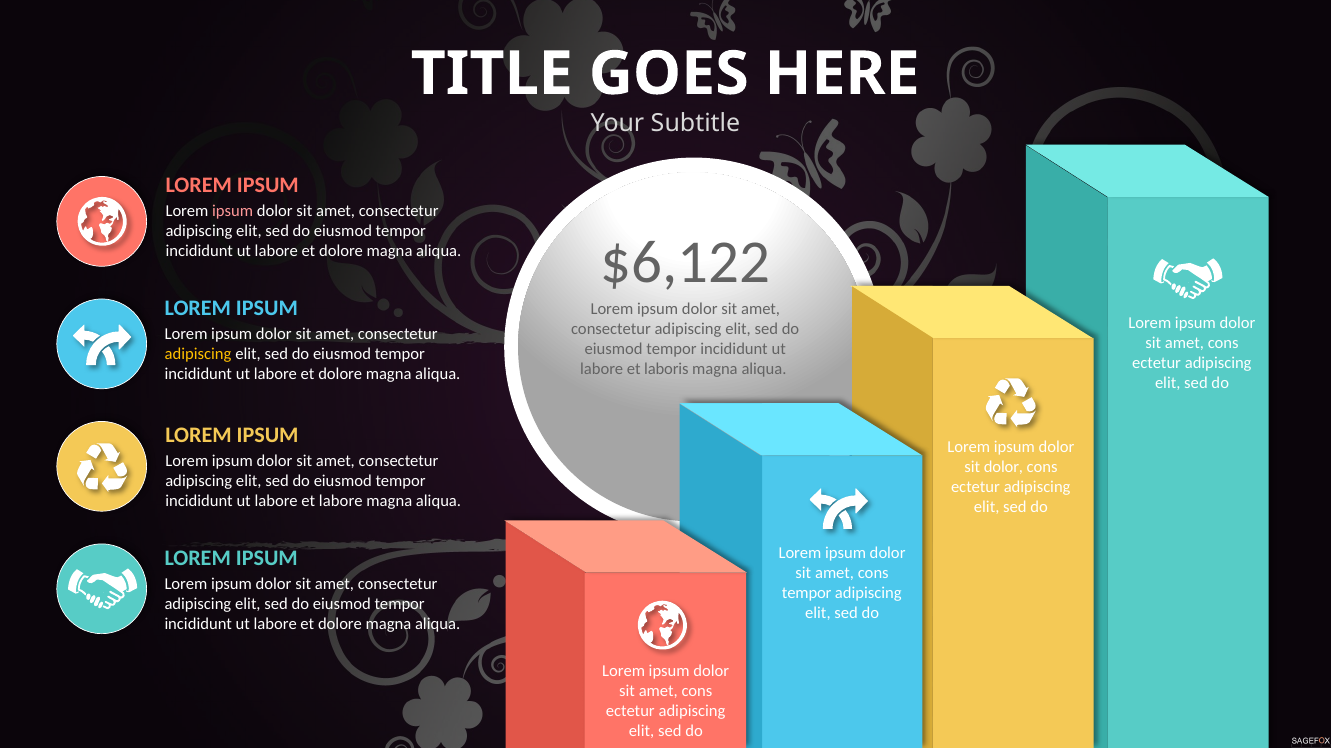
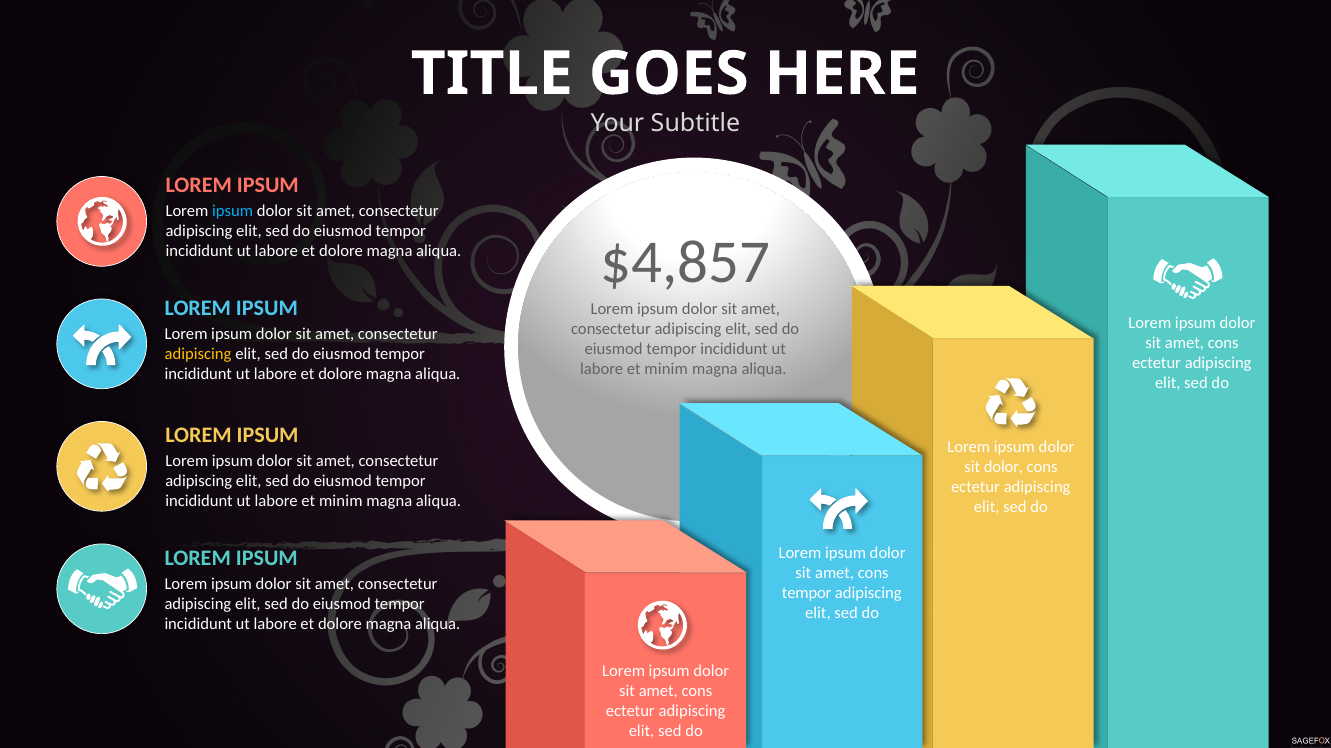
ipsum colour: pink -> light blue (233, 212)
$6,122: $6,122 -> $4,857 (685, 263)
laboris: laboris -> minim (666, 369)
labore: labore -> minim (341, 502)
